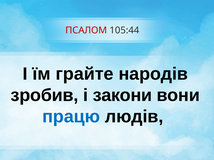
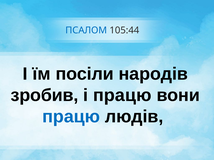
ПСАЛОМ colour: red -> blue (86, 30)
грайте: грайте -> посіли (85, 74)
і закони: закони -> працю (122, 96)
